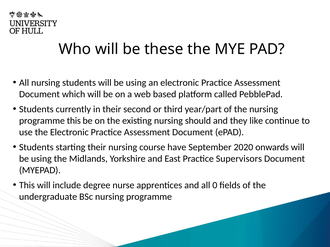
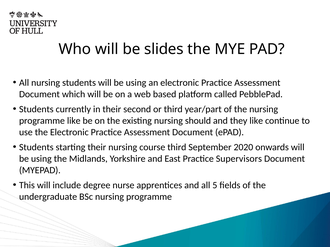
these: these -> slides (164, 49)
programme this: this -> like (74, 121)
course have: have -> third (177, 147)
0: 0 -> 5 (215, 186)
